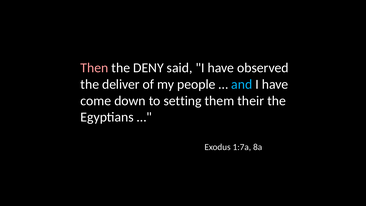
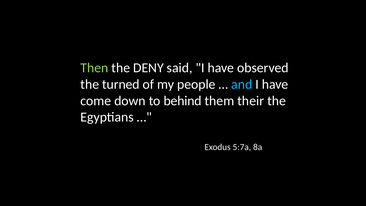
Then colour: pink -> light green (94, 68)
deliver: deliver -> turned (121, 84)
setting: setting -> behind (183, 101)
1:7a: 1:7a -> 5:7a (242, 147)
